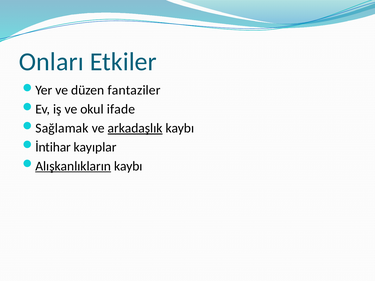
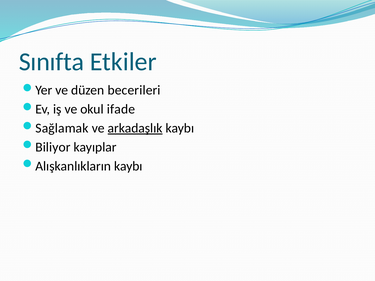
Onları: Onları -> Sınıfta (51, 62)
fantaziler: fantaziler -> becerileri (134, 90)
İntihar: İntihar -> Biliyor (53, 147)
Alışkanlıkların underline: present -> none (73, 166)
